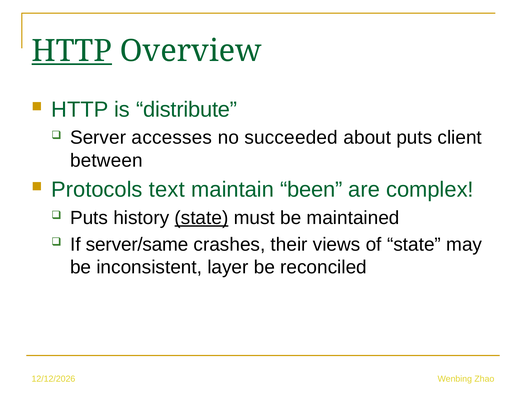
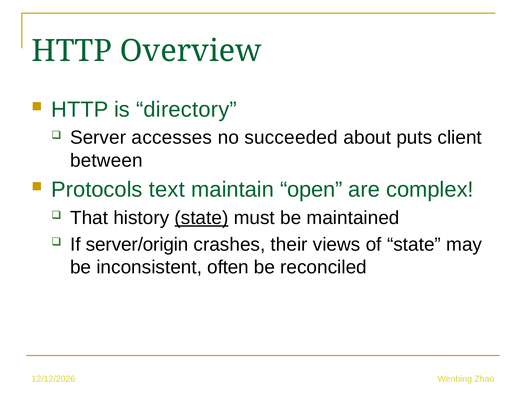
HTTP underline: present -> none (72, 51)
distribute: distribute -> directory (186, 109)
been: been -> open (311, 189)
Puts: Puts -> That (89, 218)
server/same: server/same -> server/origin (137, 244)
layer: layer -> often (228, 267)
